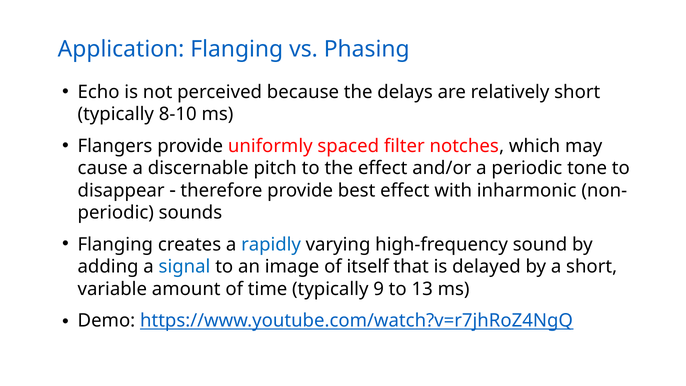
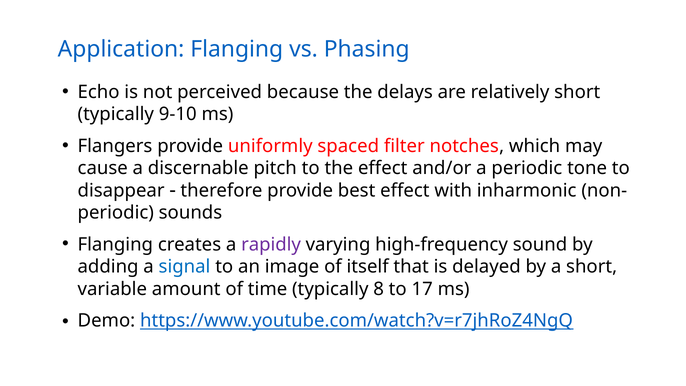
8-10: 8-10 -> 9-10 (178, 114)
rapidly colour: blue -> purple (271, 244)
9: 9 -> 8 (379, 289)
13: 13 -> 17 (422, 289)
